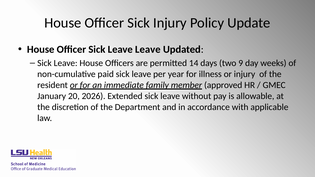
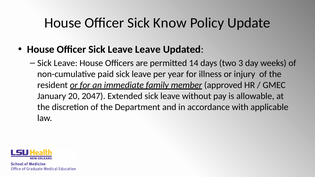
Sick Injury: Injury -> Know (170, 23)
9: 9 -> 3 (241, 63)
2026: 2026 -> 2047 (94, 96)
